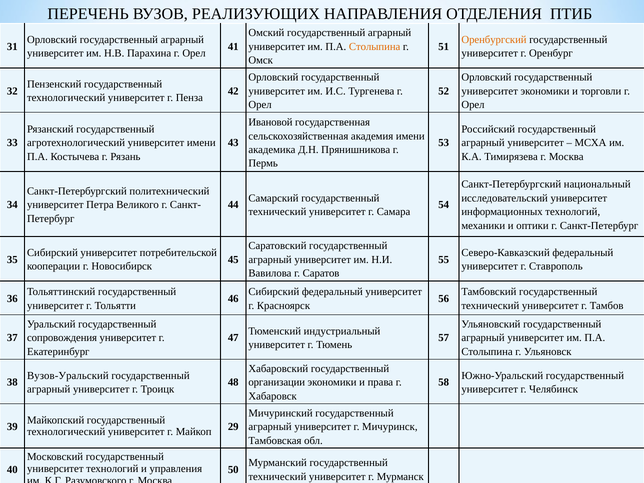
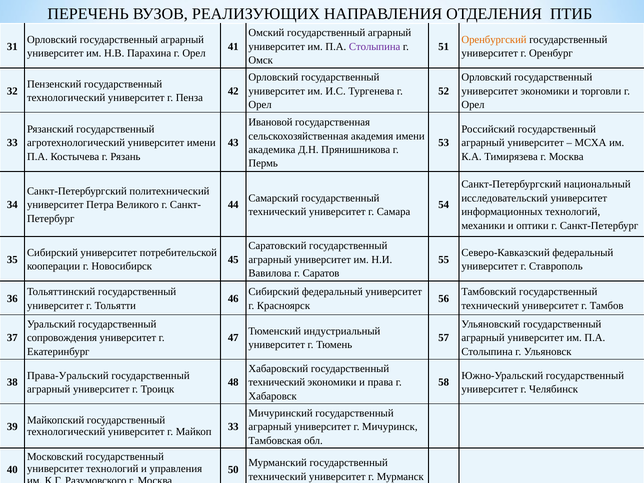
Столыпина colour: orange -> purple (375, 47)
Вузов-Уральский: Вузов-Уральский -> Права-Уральский (68, 376)
организации: организации -> технический (277, 382)
Майкоп 29: 29 -> 33 (233, 427)
